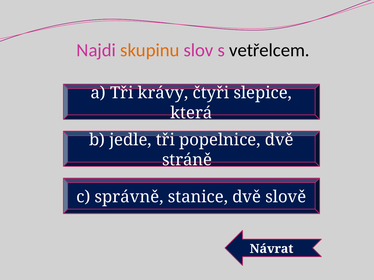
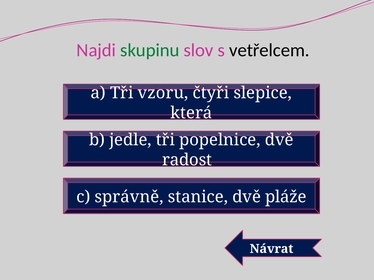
skupinu colour: orange -> green (150, 50)
krávy: krávy -> vzoru (163, 93)
stráně: stráně -> radost (187, 160)
slově: slově -> pláže (286, 197)
